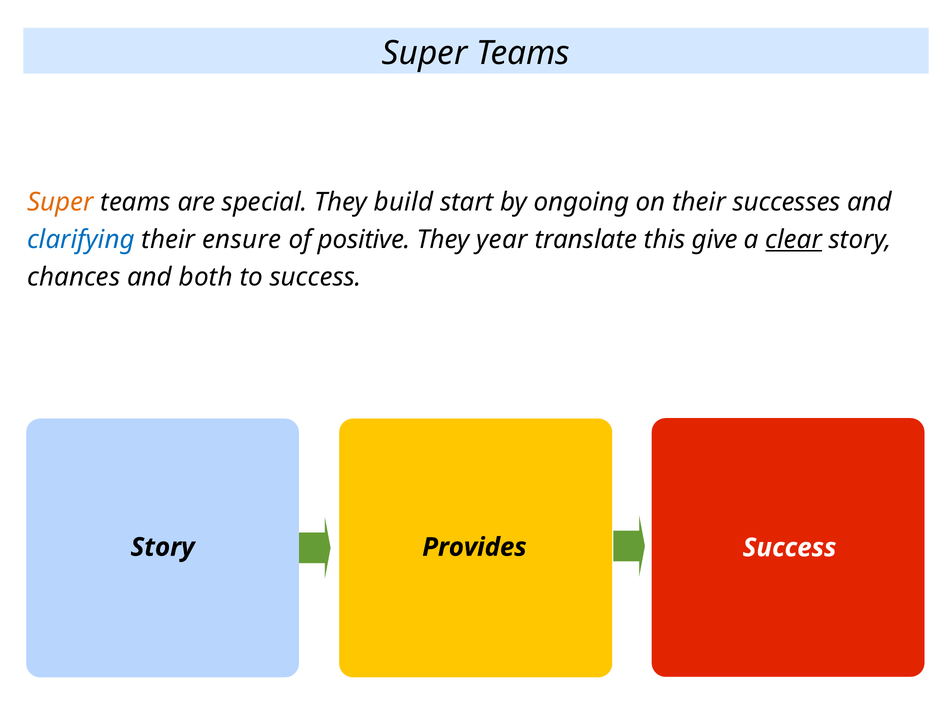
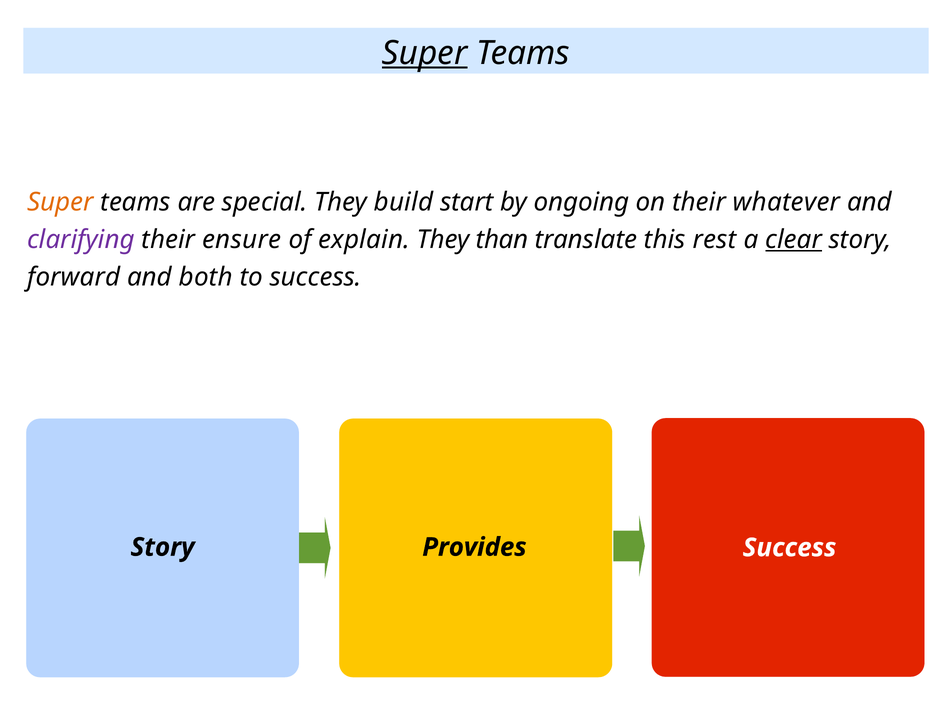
Super underline: none -> present (425, 53)
successes: successes -> whatever (786, 202)
clarifying colour: blue -> purple (81, 240)
positive: positive -> explain (364, 240)
year: year -> than (502, 240)
give: give -> rest (715, 240)
chances: chances -> forward (74, 277)
